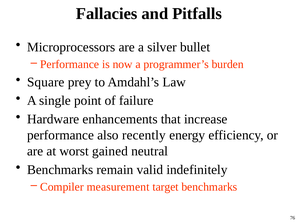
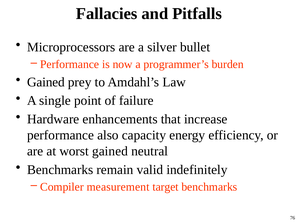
Square: Square -> Gained (46, 82)
recently: recently -> capacity (144, 135)
